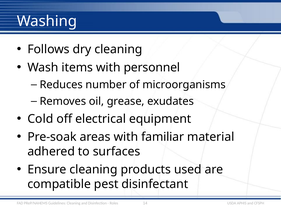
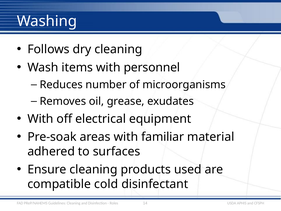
Cold: Cold -> With (40, 119)
pest: pest -> cold (106, 184)
